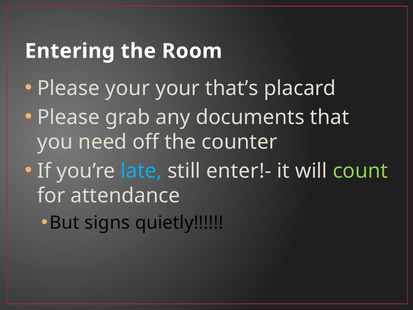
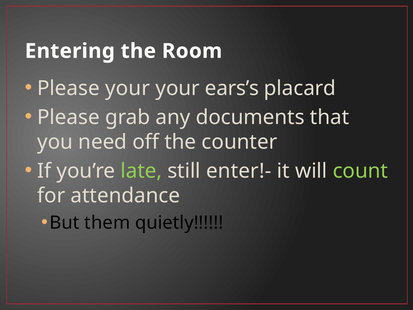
that’s: that’s -> ears’s (232, 88)
late colour: light blue -> light green (141, 171)
signs: signs -> them (107, 222)
